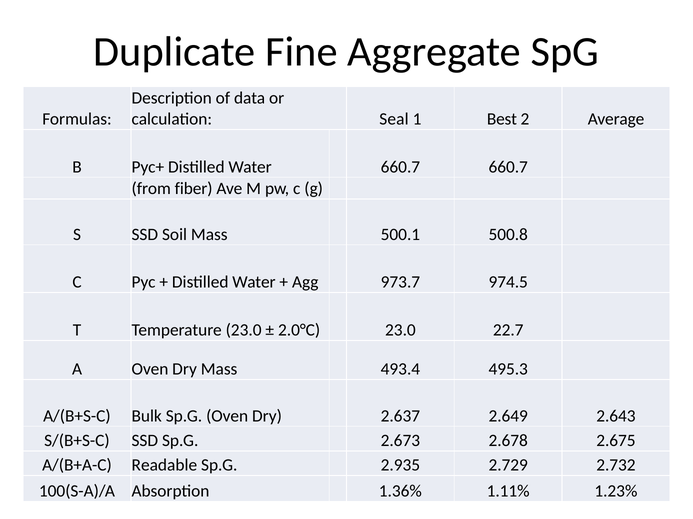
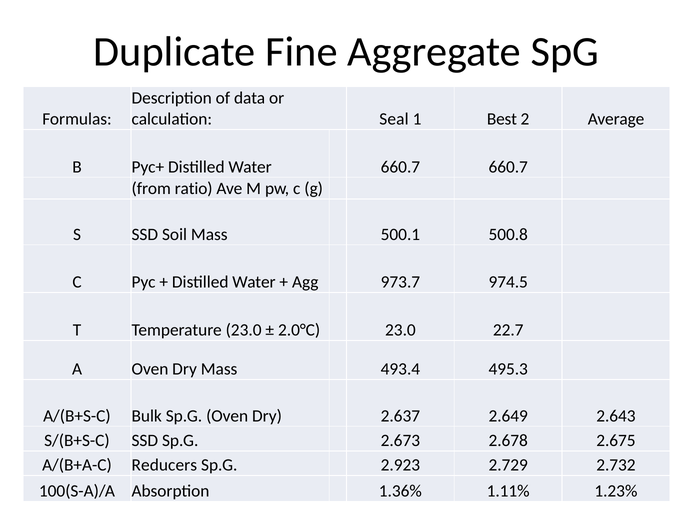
fiber: fiber -> ratio (194, 189)
Readable: Readable -> Reducers (164, 466)
2.935: 2.935 -> 2.923 (400, 466)
